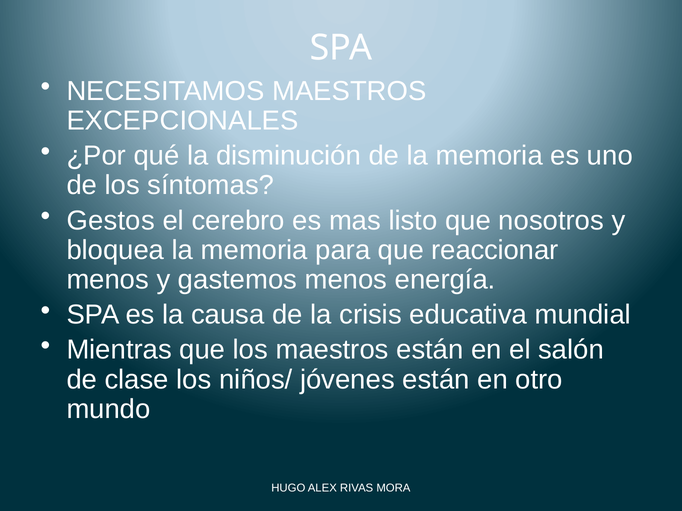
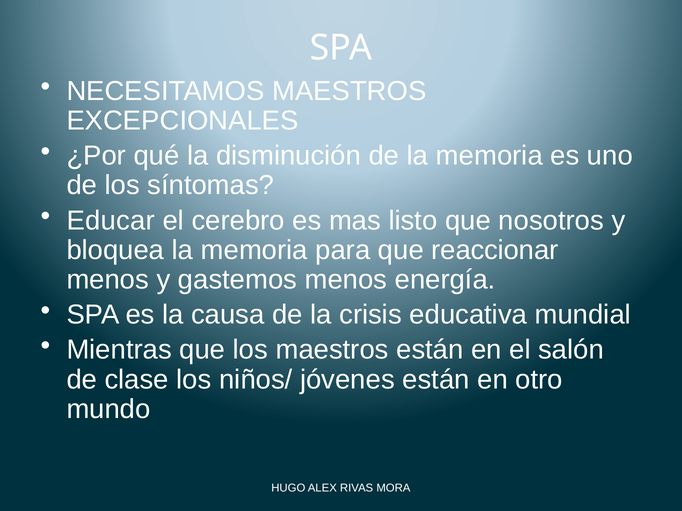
Gestos: Gestos -> Educar (111, 221)
